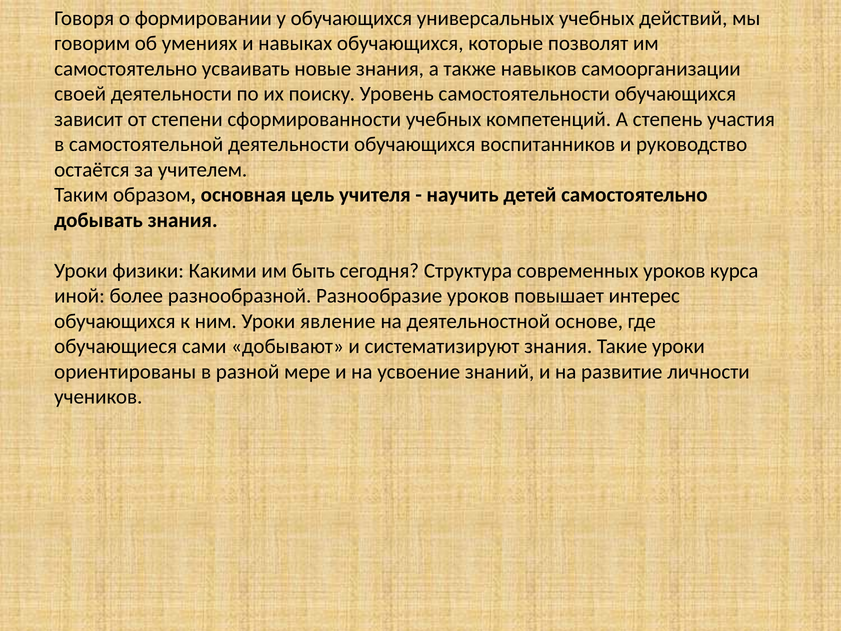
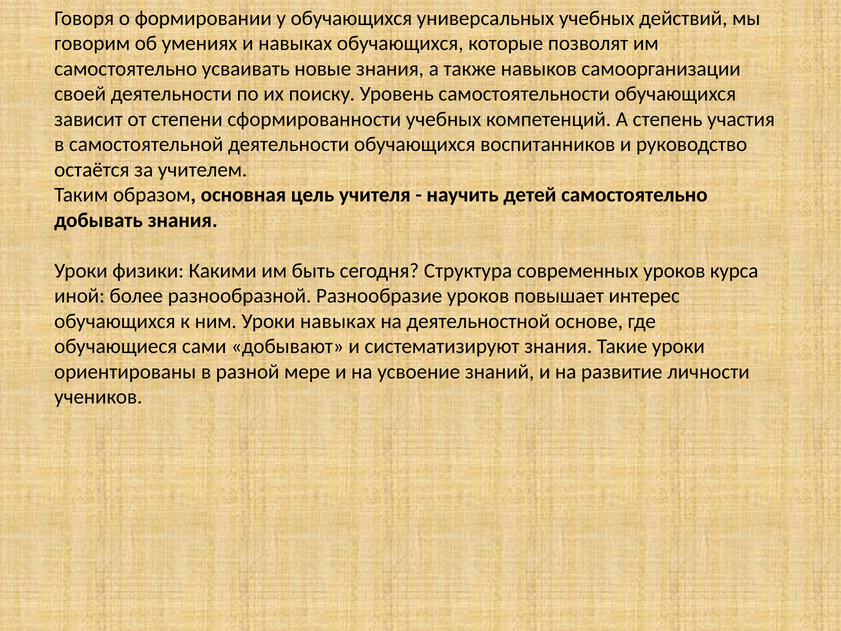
Уроки явление: явление -> навыках (338, 321)
